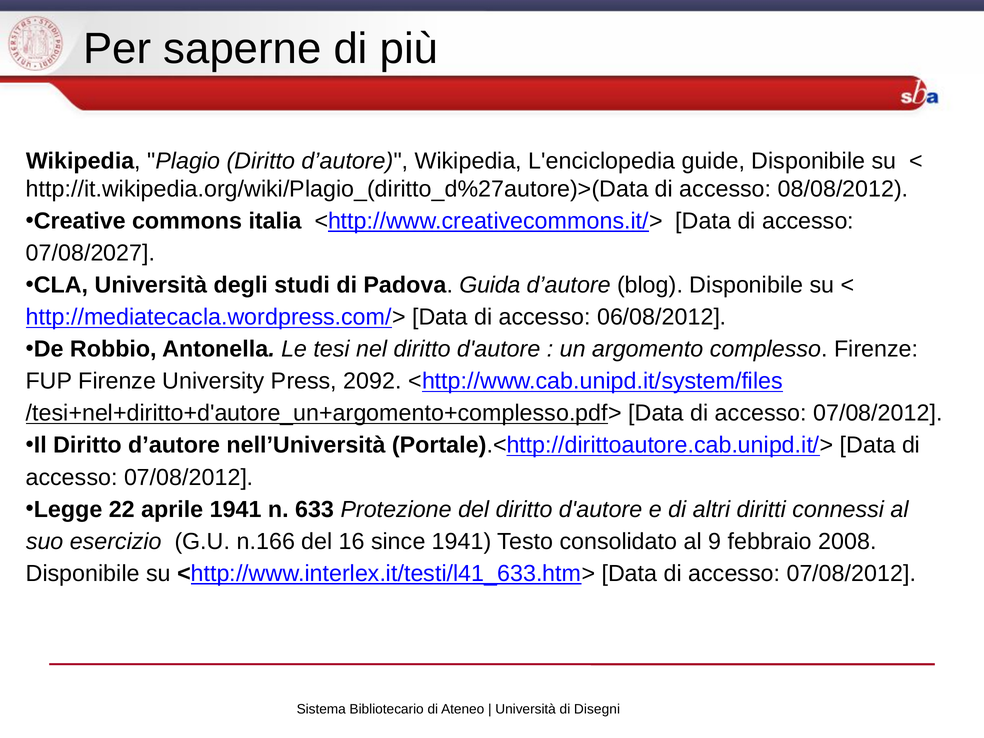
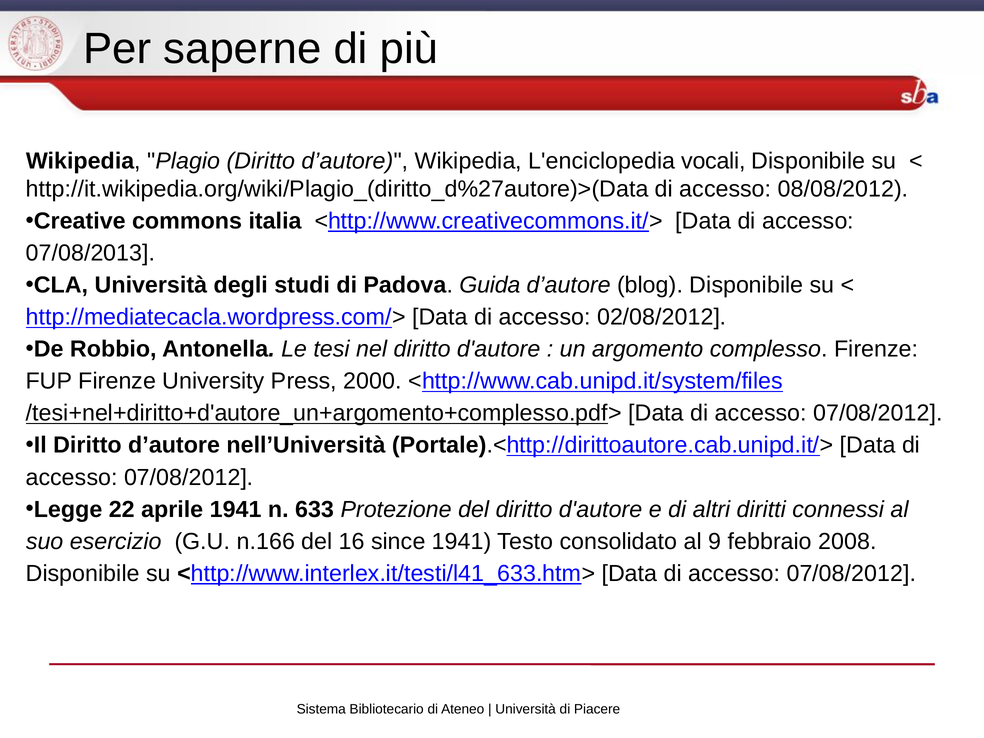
guide: guide -> vocali (713, 161)
07/08/2027: 07/08/2027 -> 07/08/2013 (91, 253)
06/08/2012: 06/08/2012 -> 02/08/2012 (662, 317)
2092: 2092 -> 2000 (373, 381)
Disegni: Disegni -> Piacere (597, 709)
